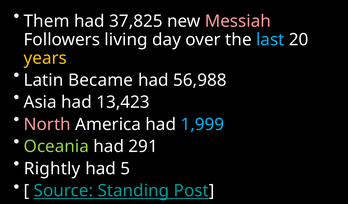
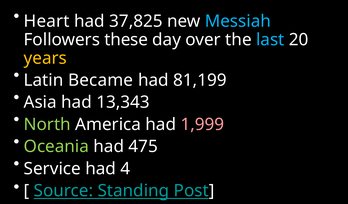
Them: Them -> Heart (47, 21)
Messiah colour: pink -> light blue (238, 21)
living: living -> these (126, 40)
56,988: 56,988 -> 81,199 (200, 80)
13,423: 13,423 -> 13,343 (123, 102)
North colour: pink -> light green (47, 124)
1,999 colour: light blue -> pink (202, 124)
291: 291 -> 475 (143, 146)
Rightly: Rightly -> Service (52, 169)
5: 5 -> 4 (125, 169)
